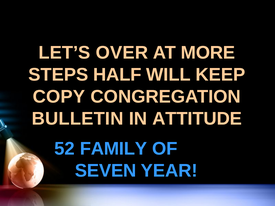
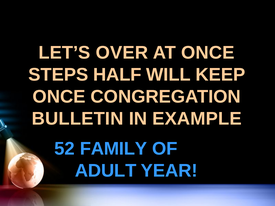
AT MORE: MORE -> ONCE (208, 53)
COPY: COPY -> ONCE (59, 97)
ATTITUDE: ATTITUDE -> EXAMPLE (197, 119)
SEVEN: SEVEN -> ADULT (106, 171)
